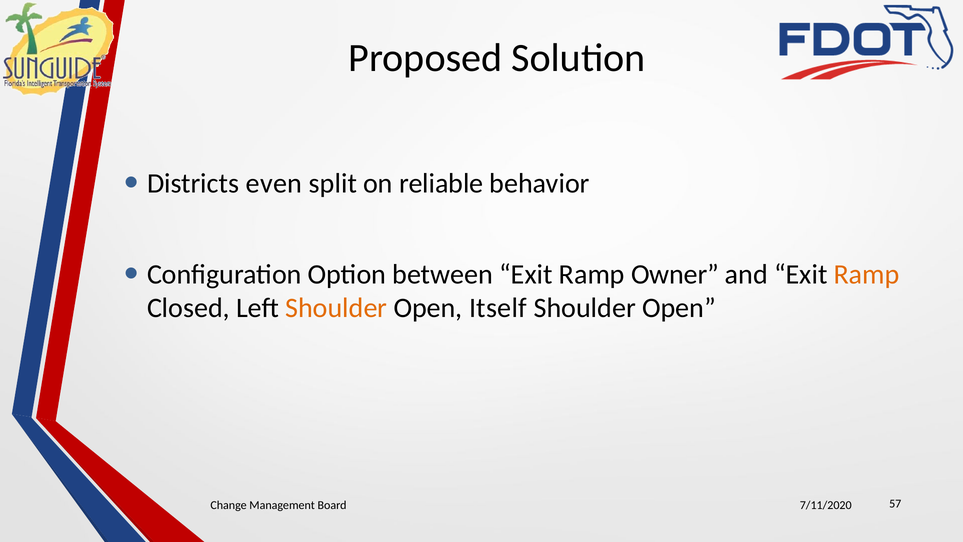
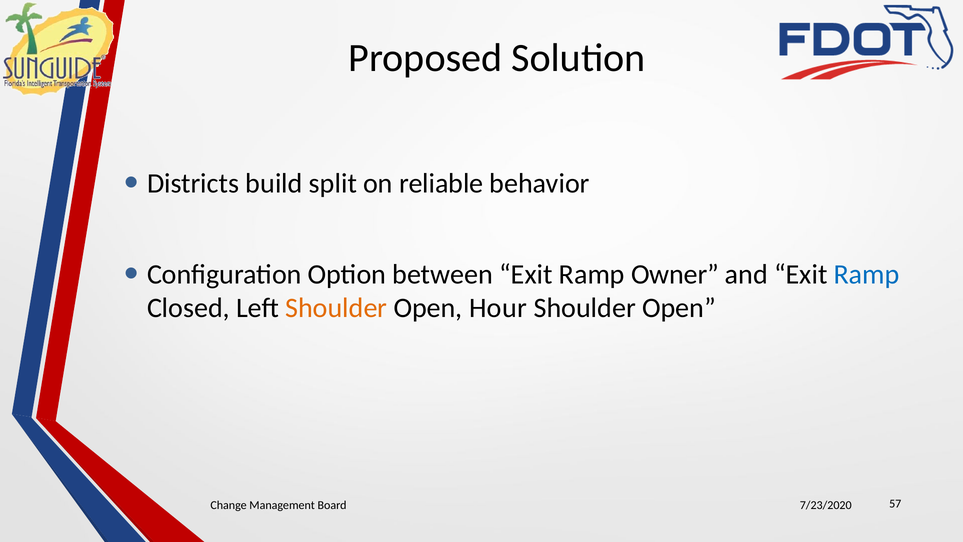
even: even -> build (274, 184)
Ramp colour: orange -> blue (867, 274)
Itself: Itself -> Hour (498, 308)
7/11/2020: 7/11/2020 -> 7/23/2020 (826, 505)
